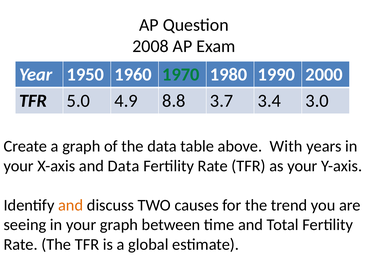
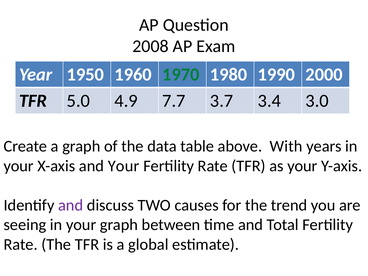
8.8: 8.8 -> 7.7 (174, 101)
and Data: Data -> Your (124, 166)
and colour: orange -> purple (71, 205)
